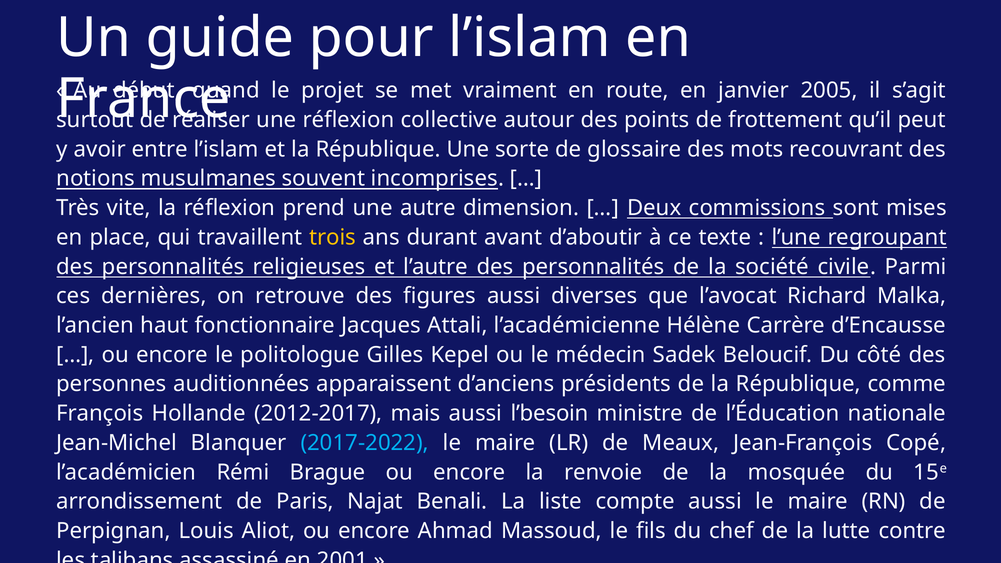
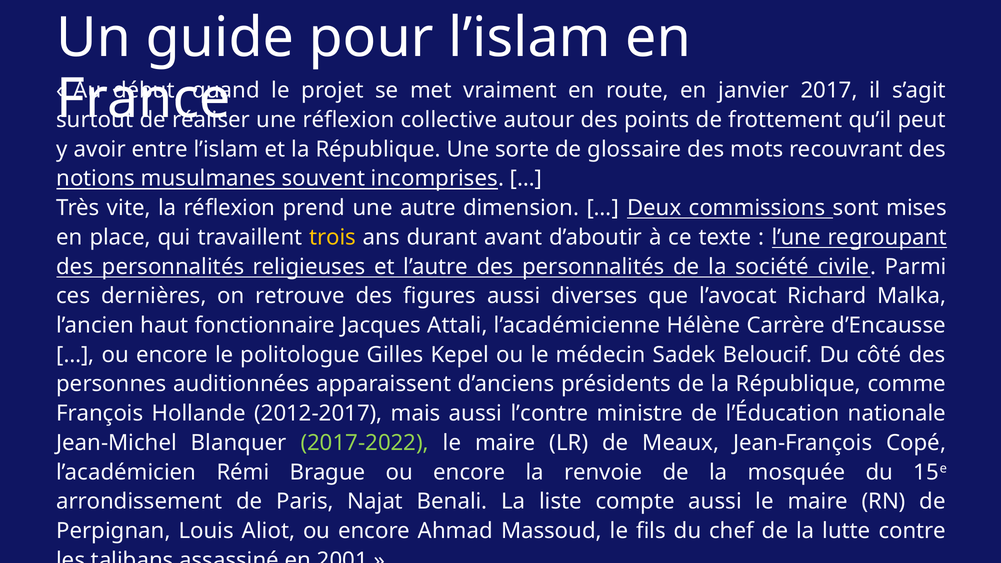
2005: 2005 -> 2017 (829, 91)
l’besoin: l’besoin -> l’contre (549, 414)
2017-2022 colour: light blue -> light green (365, 443)
